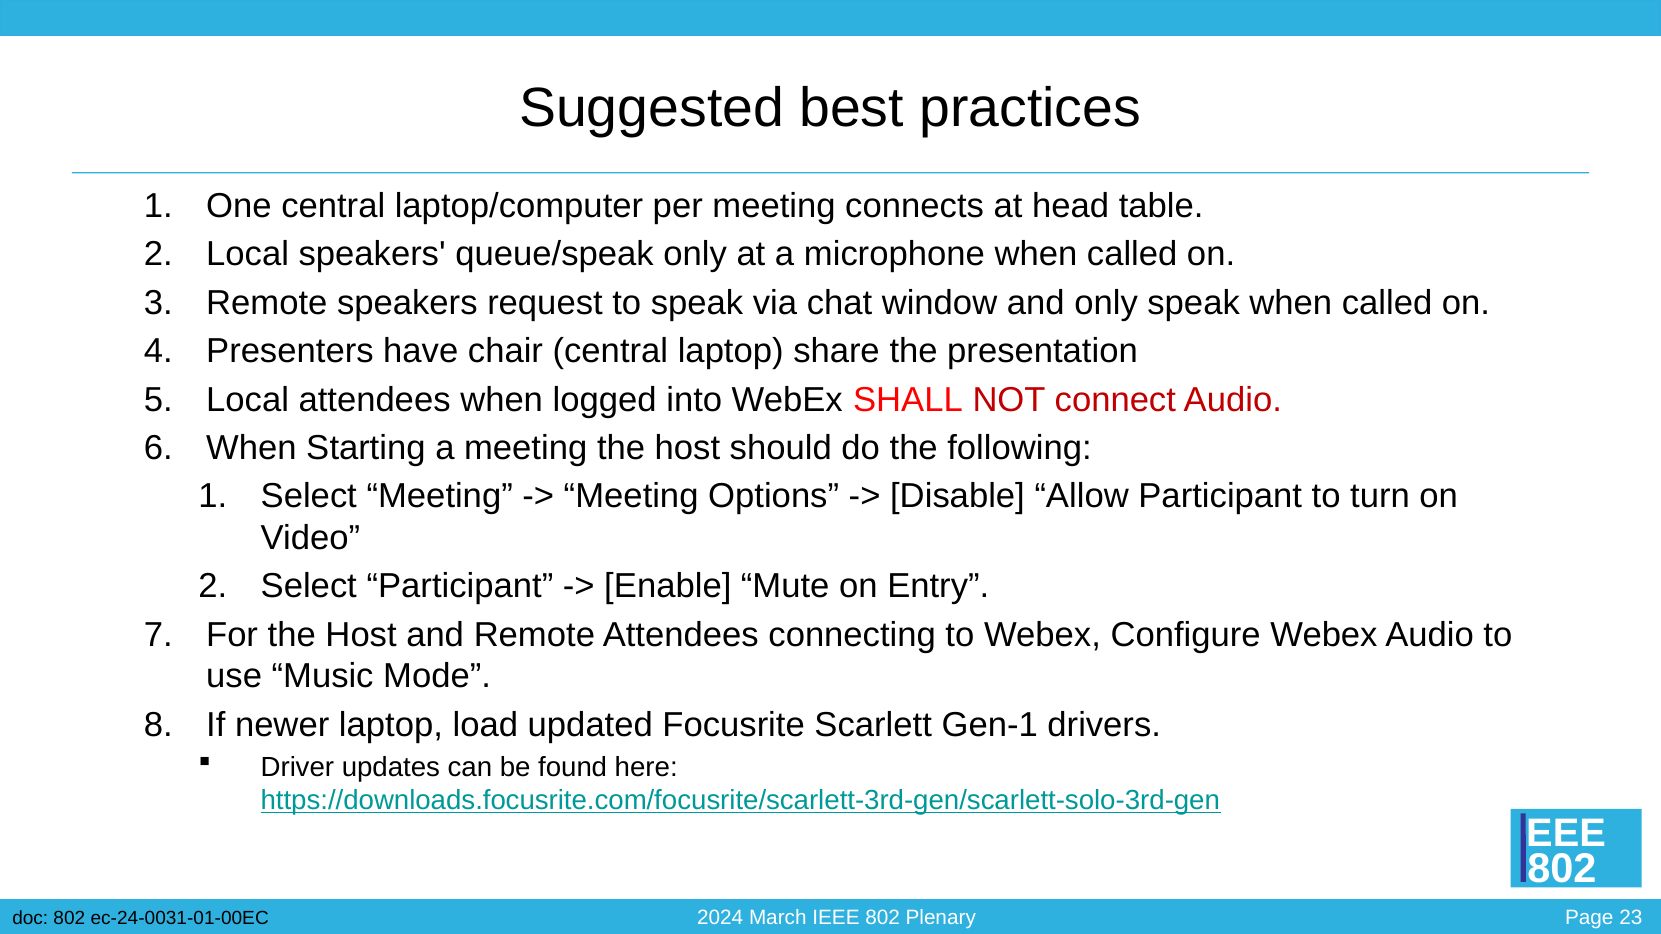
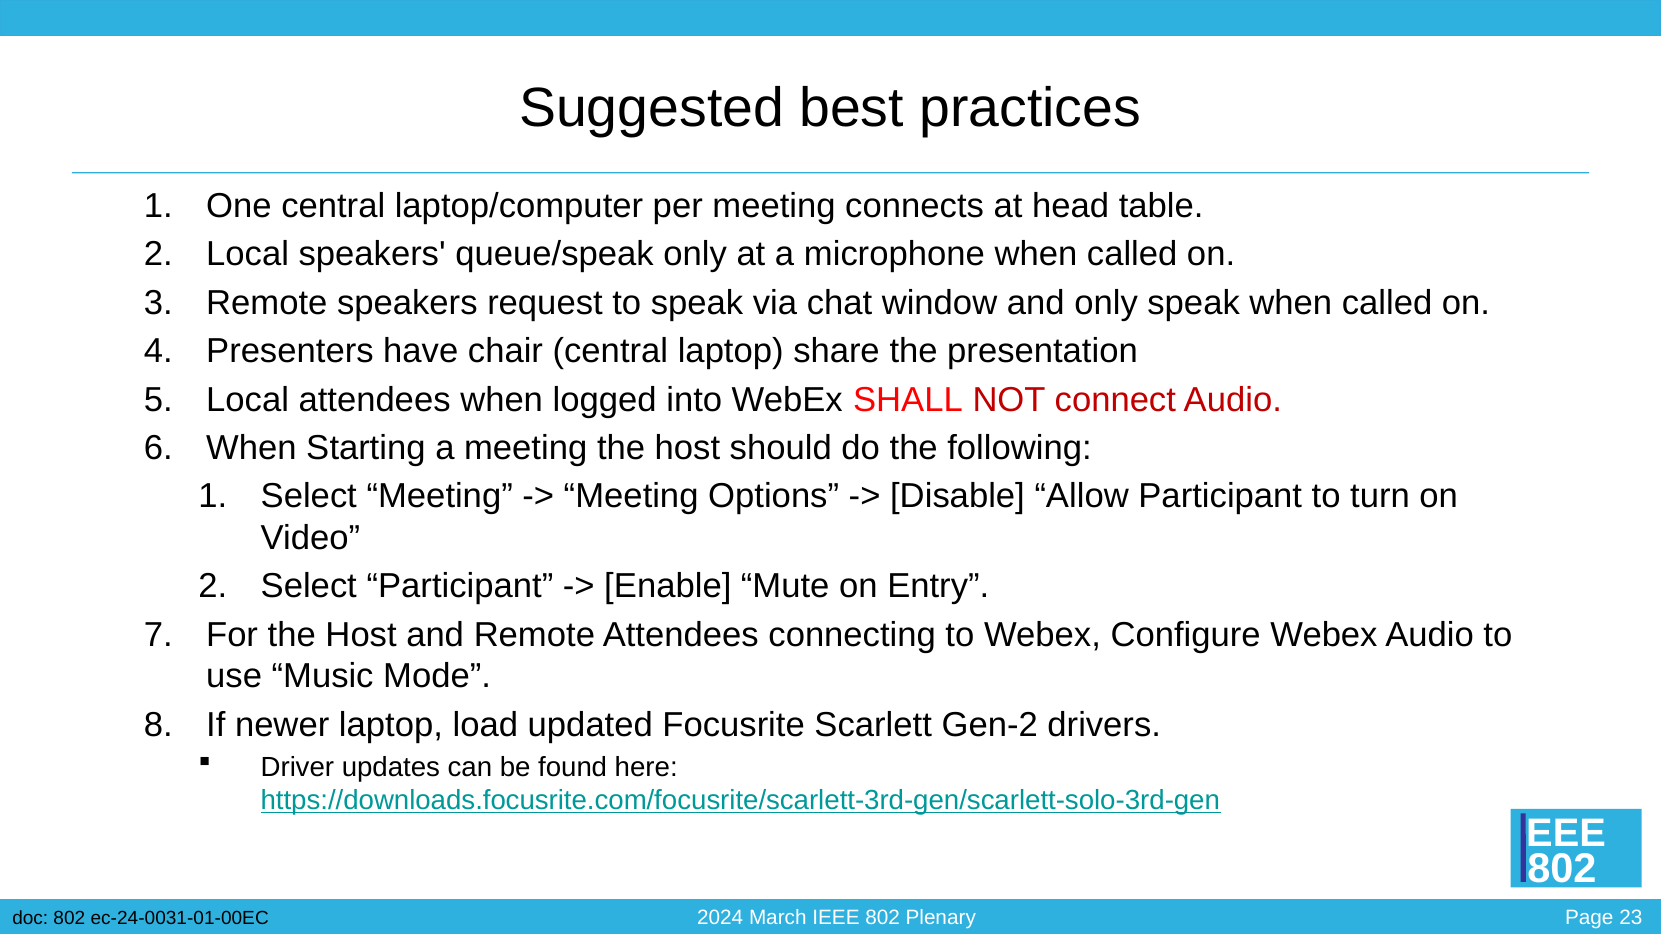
Gen-1: Gen-1 -> Gen-2 (990, 725)
